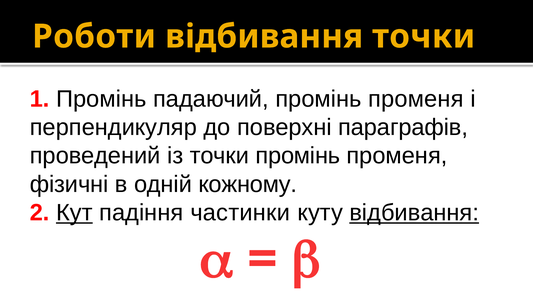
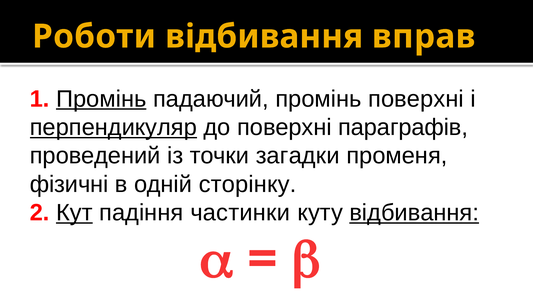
відбивання точки: точки -> вправ (424, 36)
Промінь underline: none -> present (101, 99)
падаючий промінь променя: променя -> поверхні (416, 99)
перпендикуляр underline: none -> present (113, 127)
точки промінь: промінь -> загадки (298, 156)
кожному: кожному -> сторінку (247, 184)
